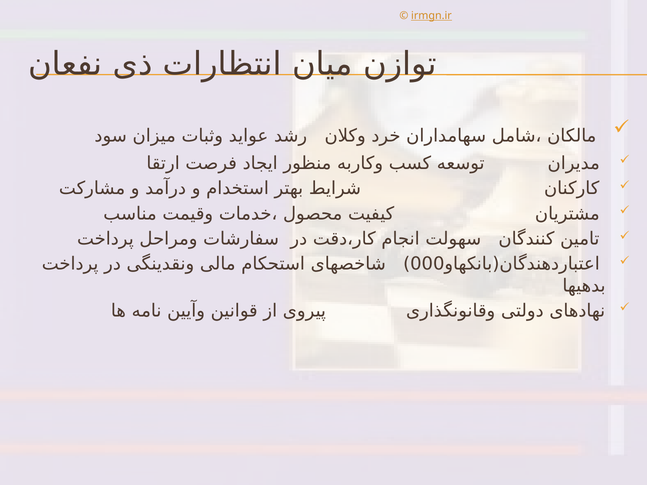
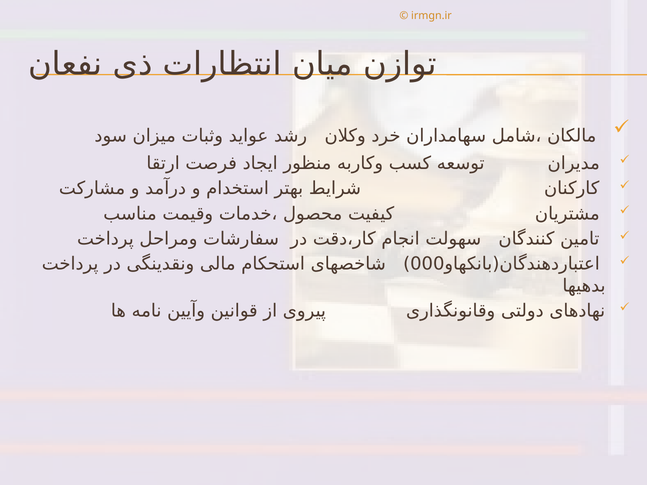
irmgn.ir underline: present -> none (431, 16)
